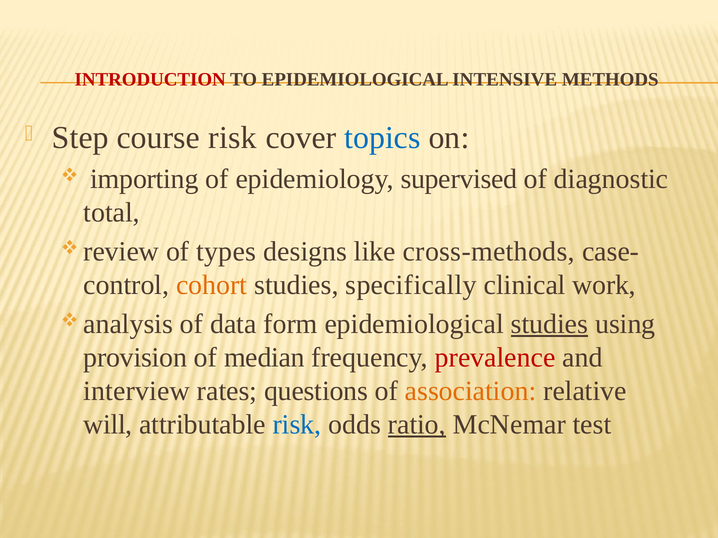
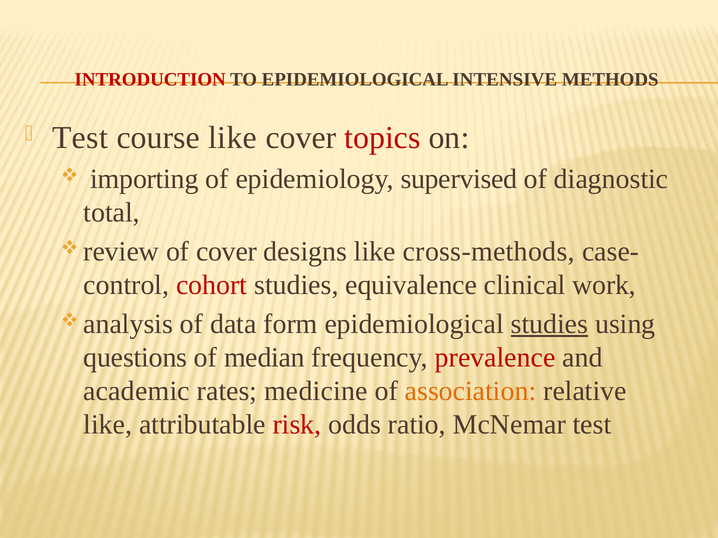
Step: Step -> Test (80, 138)
course risk: risk -> like (233, 138)
topics colour: blue -> red (382, 138)
of types: types -> cover (227, 252)
cohort colour: orange -> red (212, 285)
specifically: specifically -> equivalence (411, 285)
provision: provision -> questions (135, 358)
interview: interview -> academic (137, 391)
questions: questions -> medicine (316, 391)
will: will -> like (108, 425)
risk colour: blue -> red (297, 425)
ratio underline: present -> none (417, 425)
